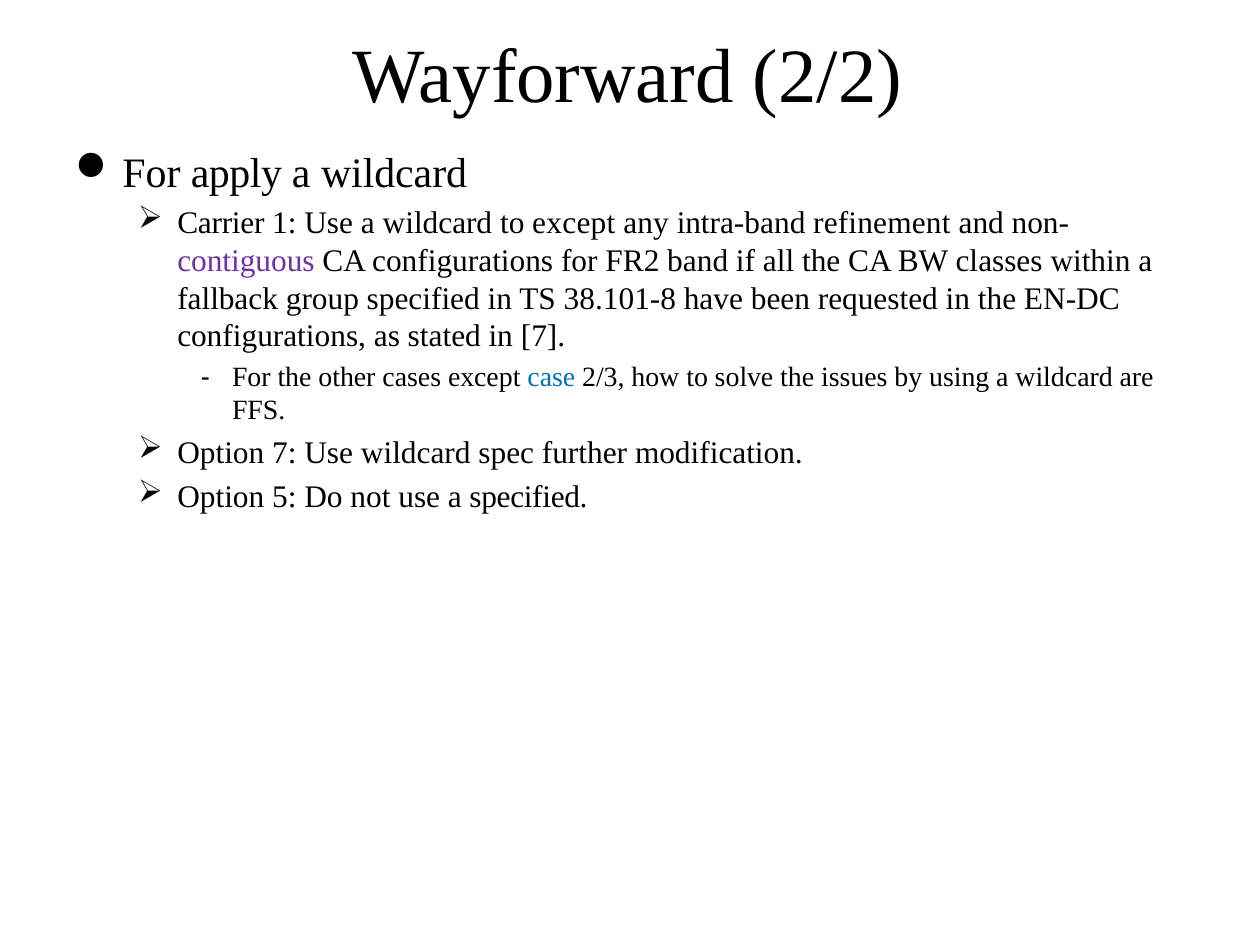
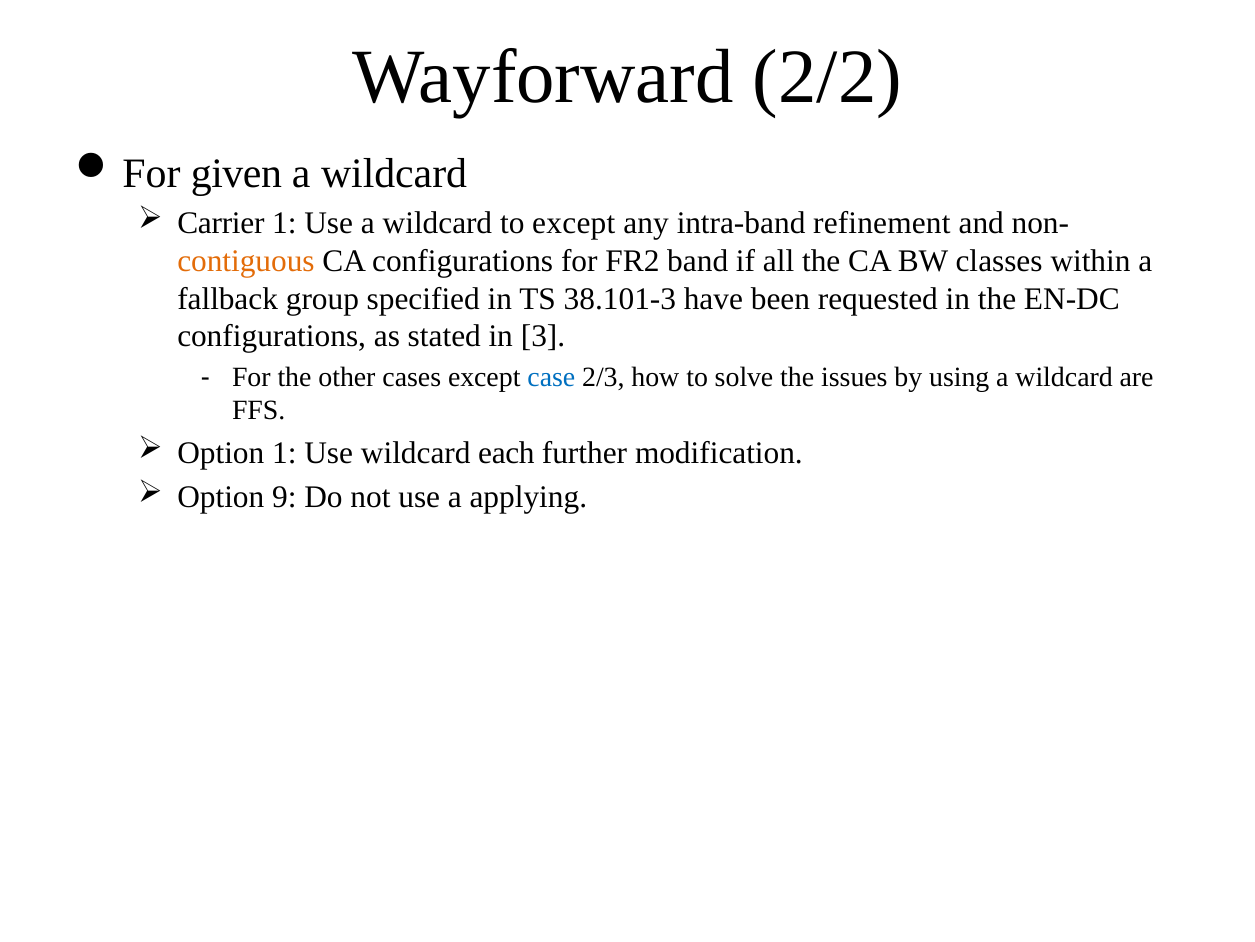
apply: apply -> given (236, 174)
contiguous colour: purple -> orange (246, 261)
38.101-8: 38.101-8 -> 38.101-3 (620, 299)
in 7: 7 -> 3 (543, 336)
Option 7: 7 -> 1 (284, 452)
spec: spec -> each (506, 452)
5: 5 -> 9 (284, 496)
a specified: specified -> applying (528, 496)
